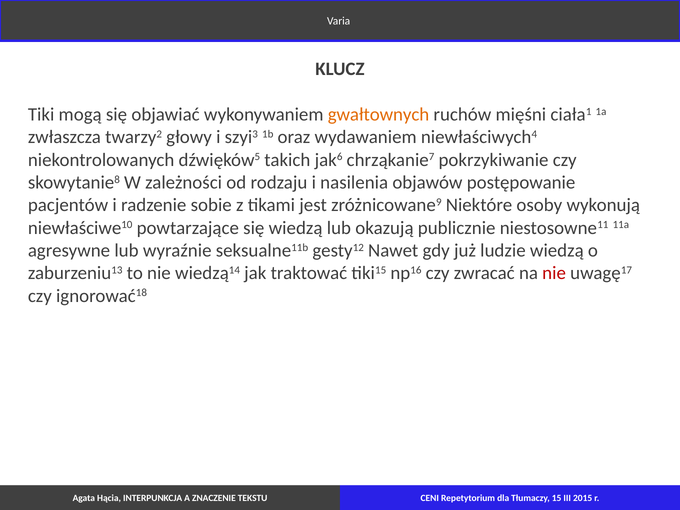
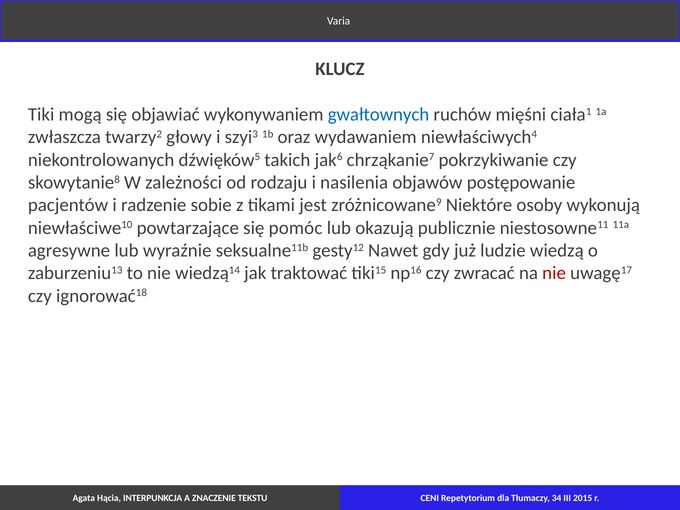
gwałtownych colour: orange -> blue (378, 114)
się wiedzą: wiedzą -> pomóc (296, 228)
15: 15 -> 34 (557, 498)
